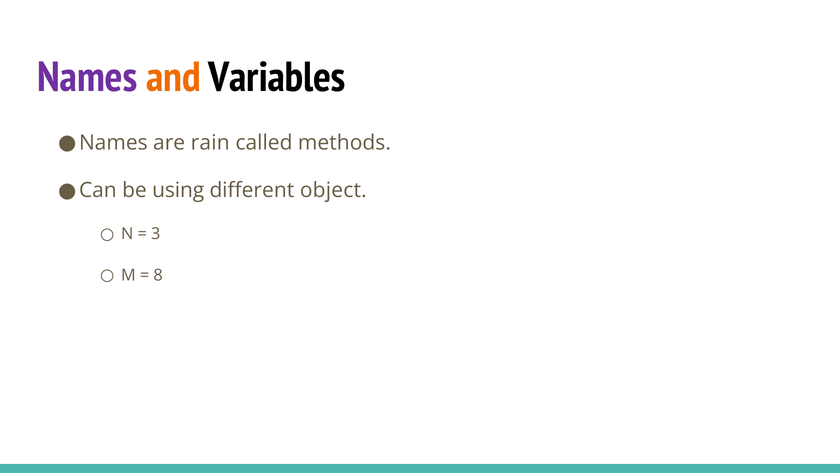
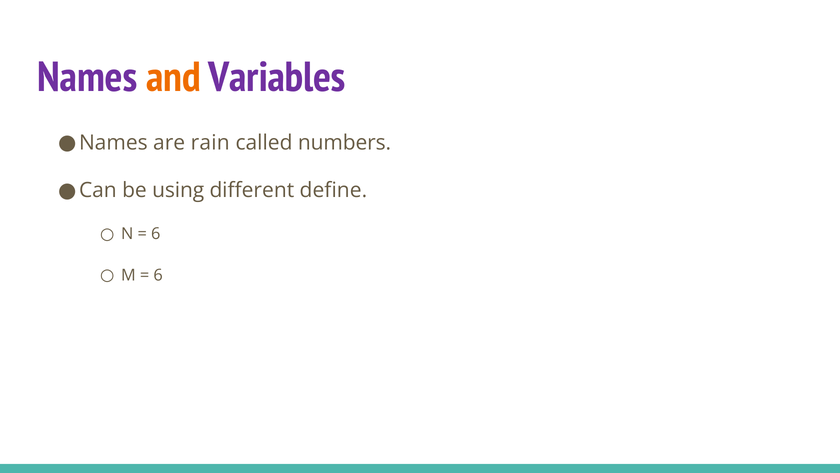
Variables colour: black -> purple (277, 77)
methods: methods -> numbers (344, 143)
object: object -> define (333, 190)
3: 3 -> 6 (156, 234)
8: 8 -> 6 (158, 275)
